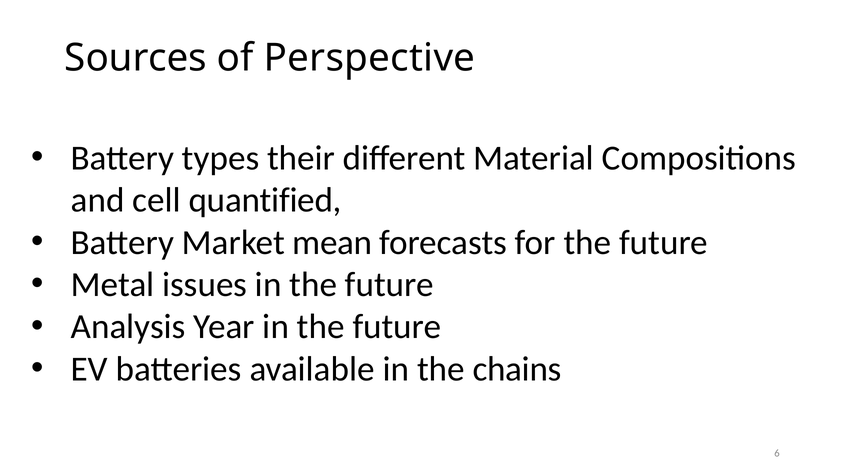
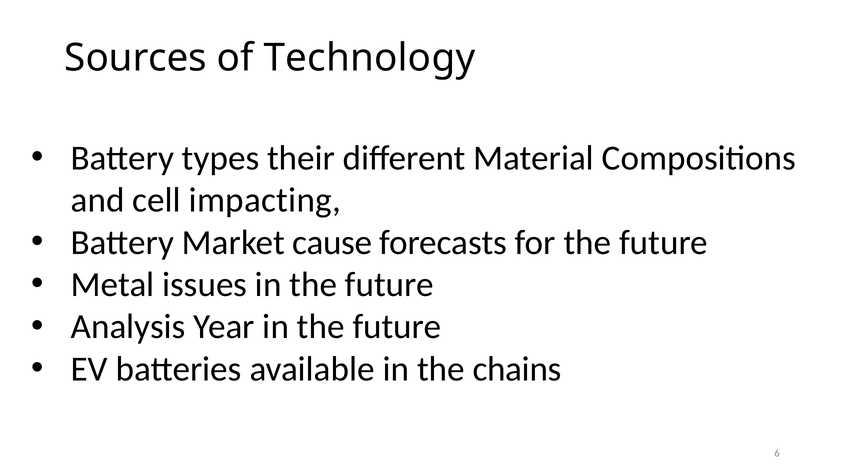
Perspective: Perspective -> Technology (369, 58)
quantified: quantified -> impacting (265, 200)
mean: mean -> cause (332, 242)
